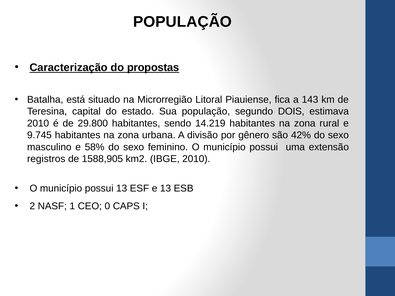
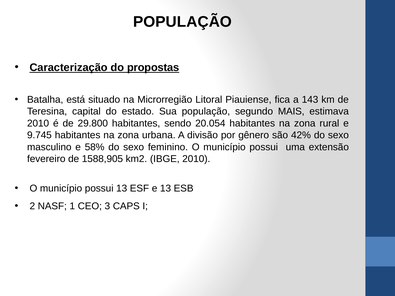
DOIS: DOIS -> MAIS (291, 112)
14.219: 14.219 -> 20.054 (210, 123)
registros: registros -> fevereiro (46, 159)
0: 0 -> 3 (107, 206)
